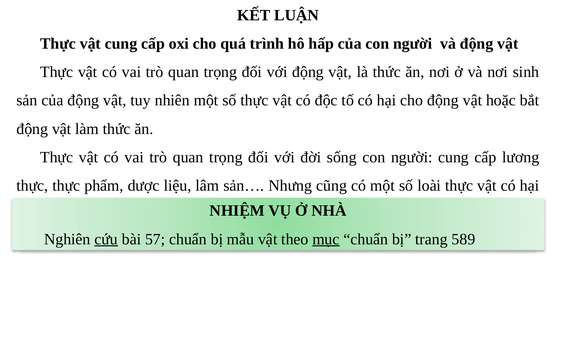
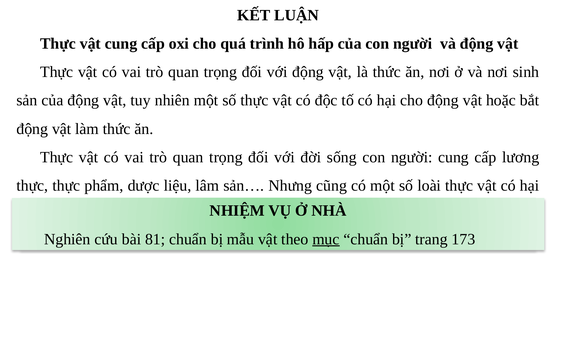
cứu underline: present -> none (106, 239)
57: 57 -> 81 (155, 239)
589: 589 -> 173 (463, 239)
